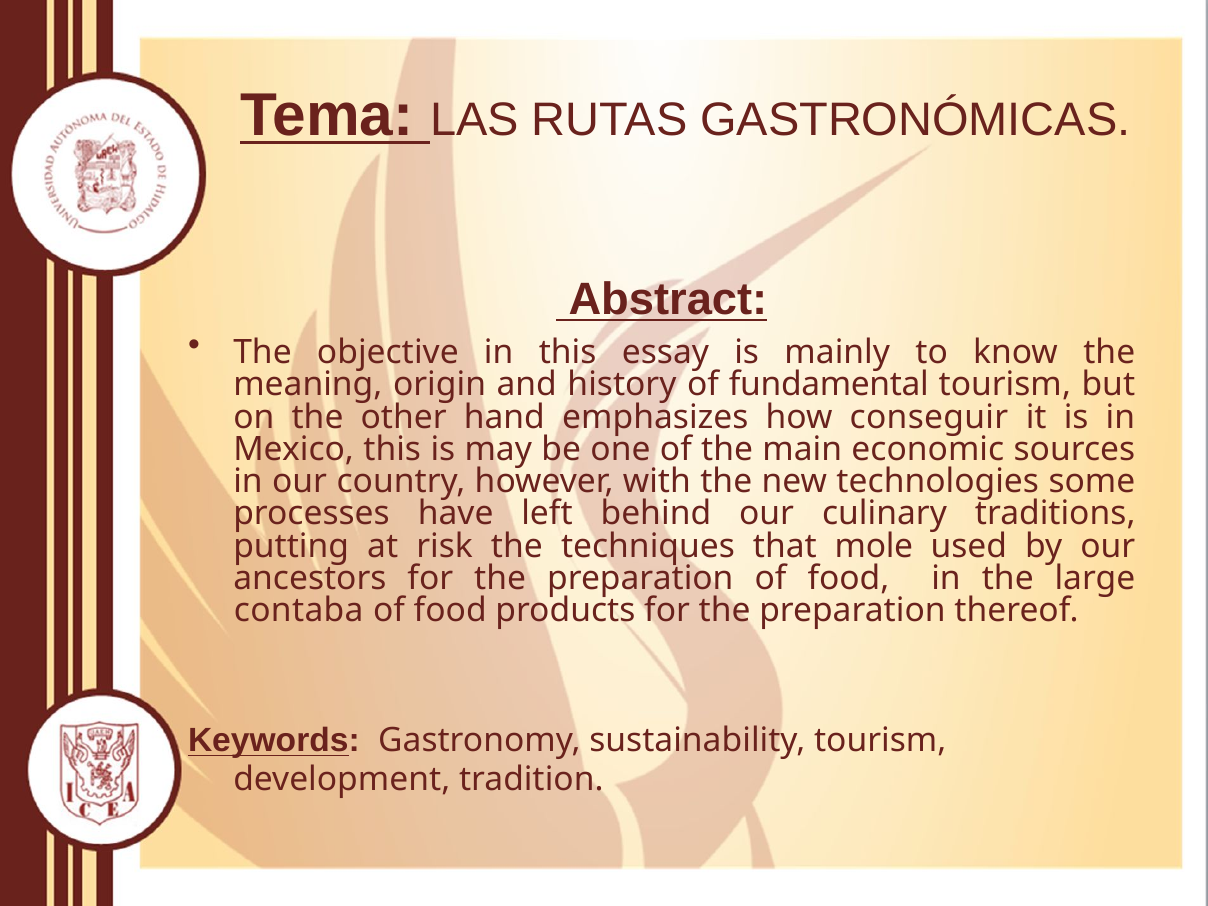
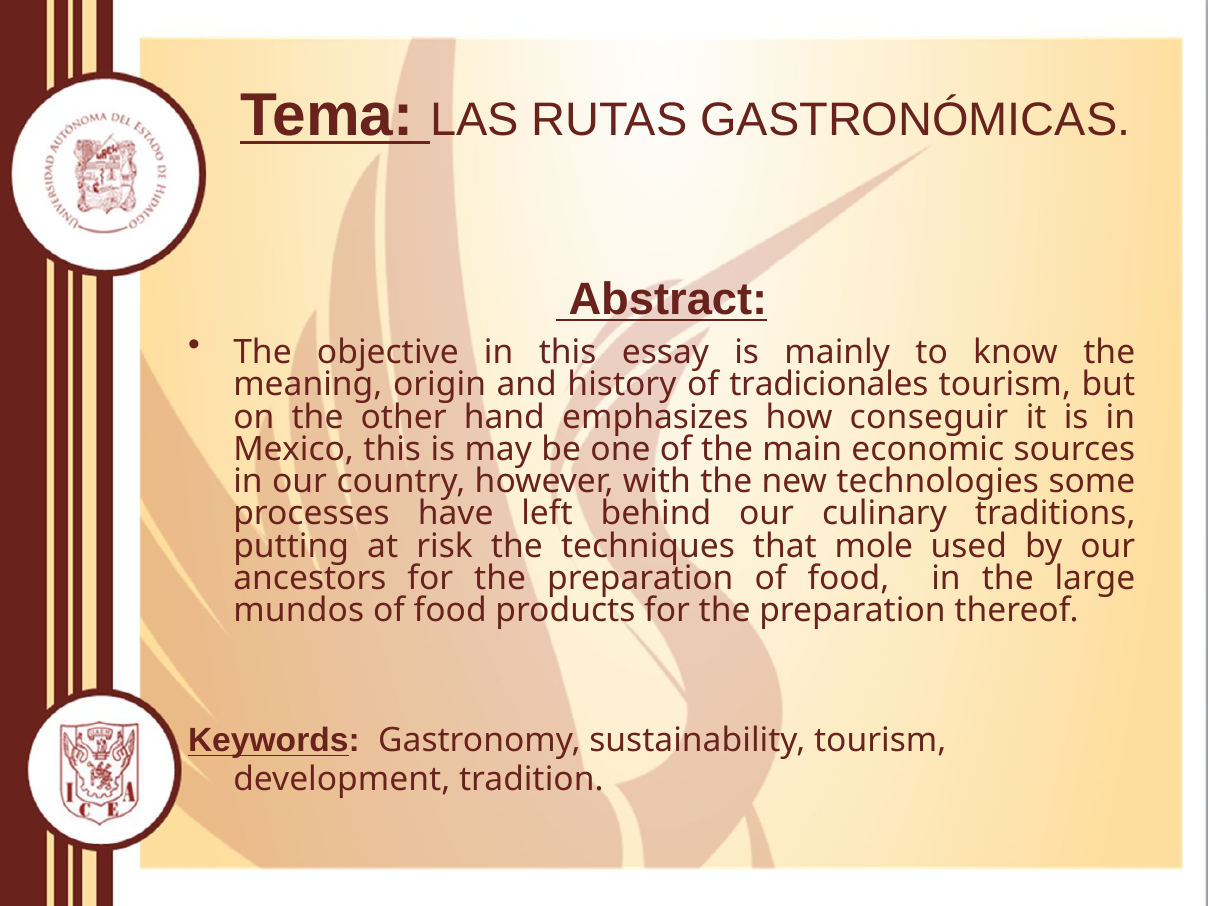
fundamental: fundamental -> tradicionales (829, 385)
contaba: contaba -> mundos (299, 611)
